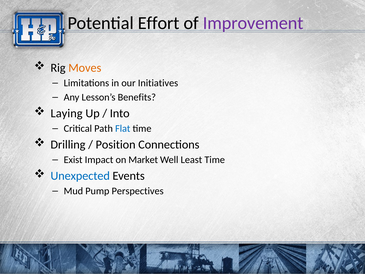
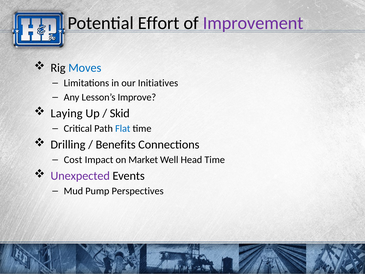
Moves colour: orange -> blue (85, 68)
Benefits: Benefits -> Improve (137, 97)
Into: Into -> Skid (120, 113)
Position: Position -> Benefits (116, 144)
Exist: Exist -> Cost (73, 160)
Least: Least -> Head (191, 160)
Unexpected colour: blue -> purple (80, 176)
